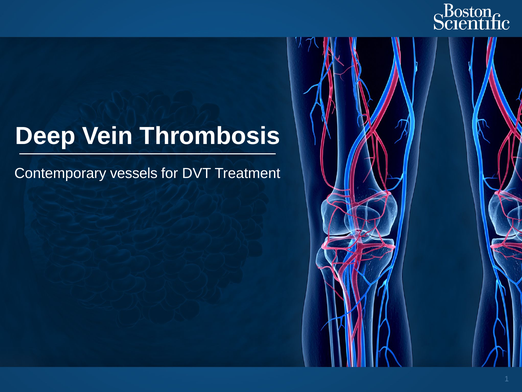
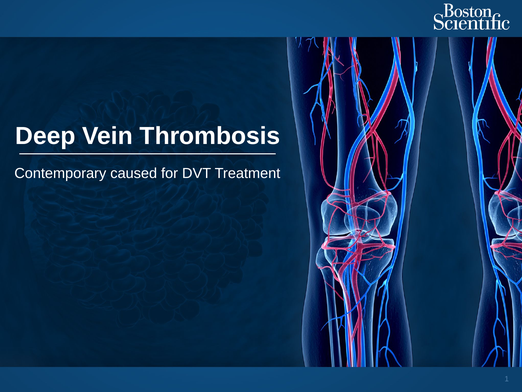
vessels: vessels -> caused (134, 173)
